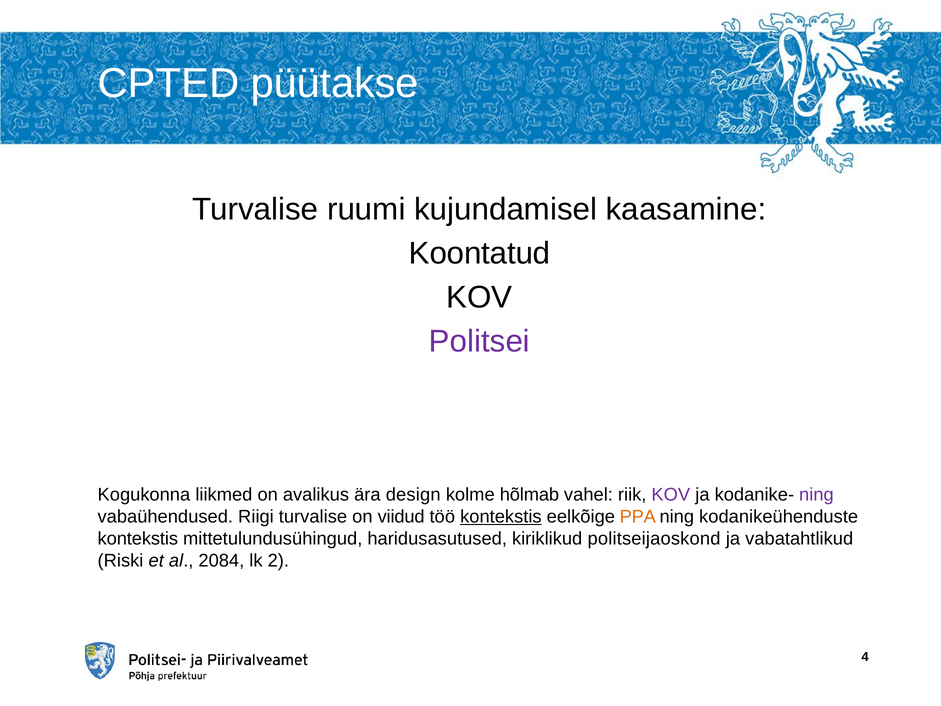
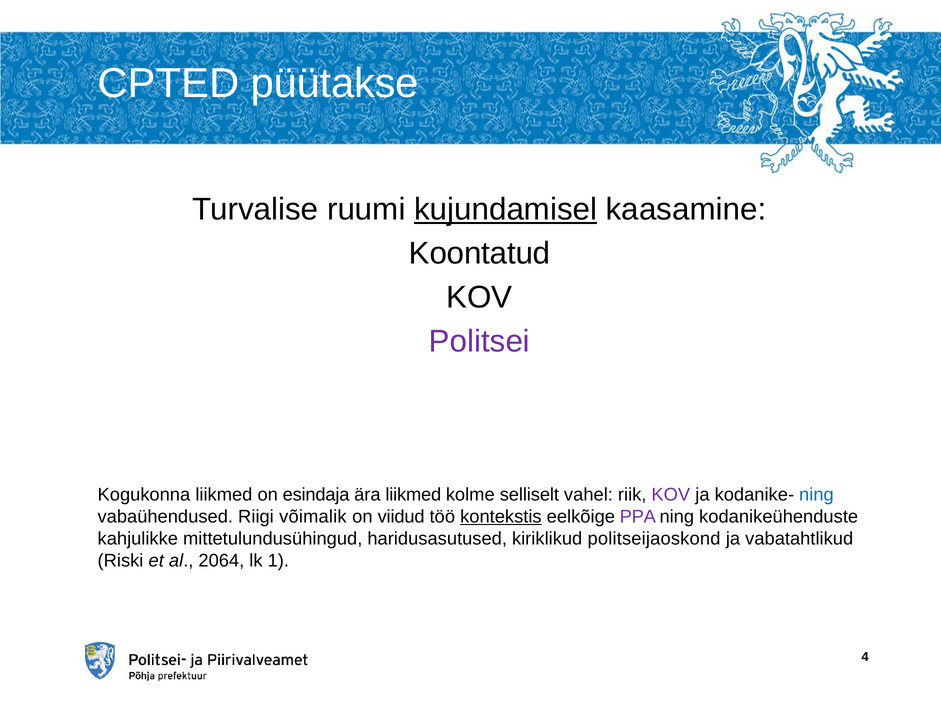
kujundamisel underline: none -> present (506, 210)
avalikus: avalikus -> esindaja (316, 495)
ära design: design -> liikmed (413, 495)
hõlmab: hõlmab -> selliselt (529, 495)
ning colour: purple -> blue (816, 495)
Riigi turvalise: turvalise -> võimalik (313, 517)
PPA colour: orange -> purple (638, 517)
kontekstis: kontekstis -> kahjulikke (138, 539)
2084: 2084 -> 2064 (221, 560)
2: 2 -> 1 (278, 560)
